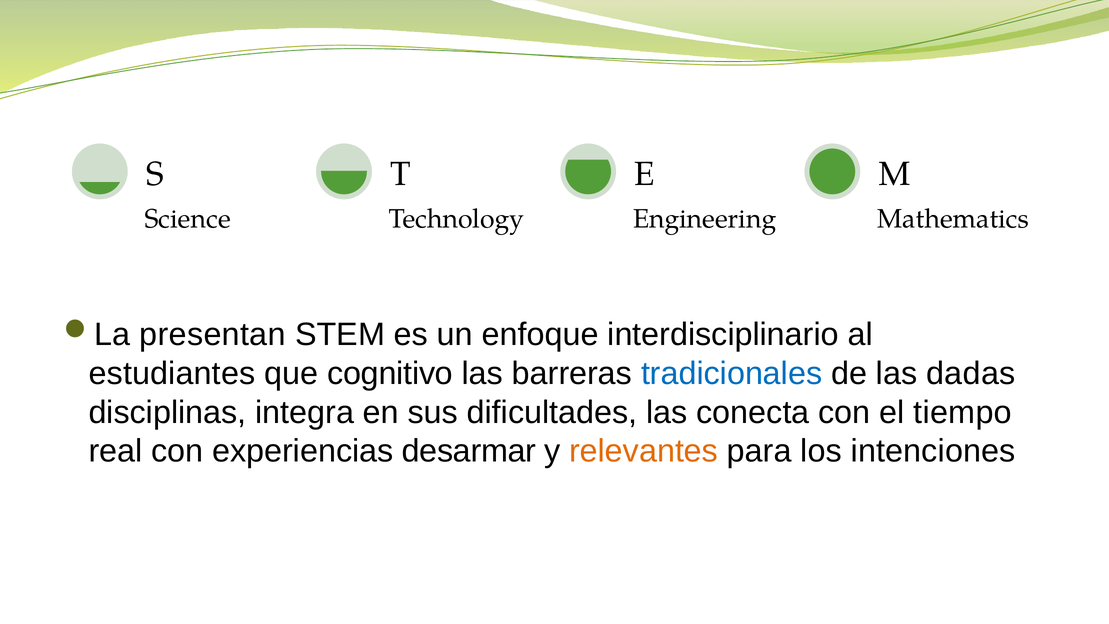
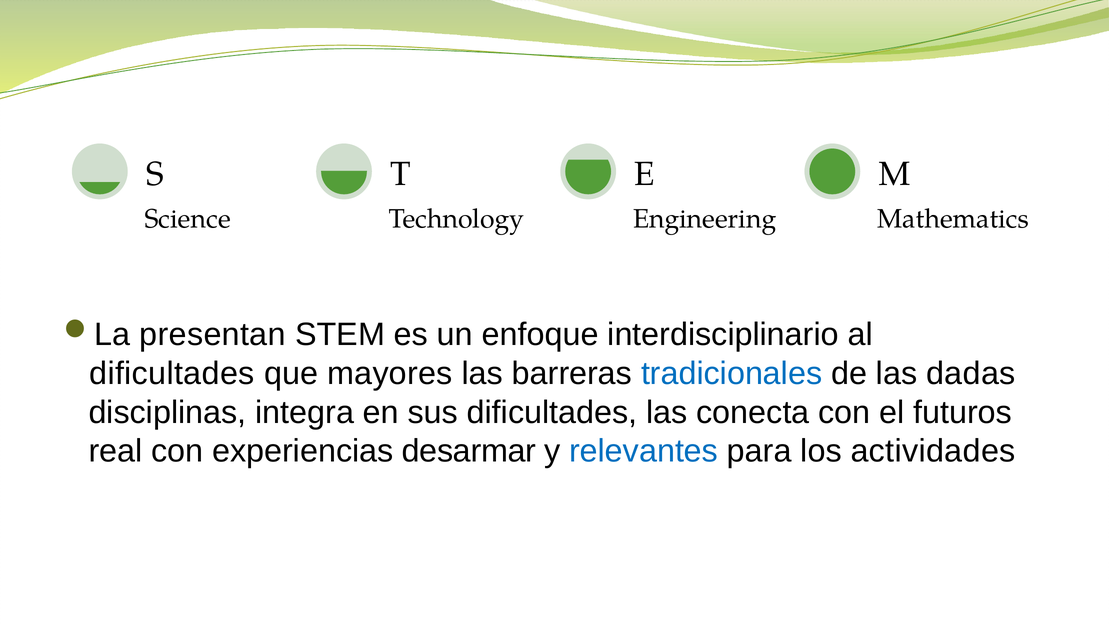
estudiantes: estudiantes -> dificultades (172, 373)
cognitivo: cognitivo -> mayores (390, 373)
tiempo: tiempo -> futuros (963, 412)
relevantes colour: orange -> blue (644, 451)
intenciones: intenciones -> actividades (933, 451)
